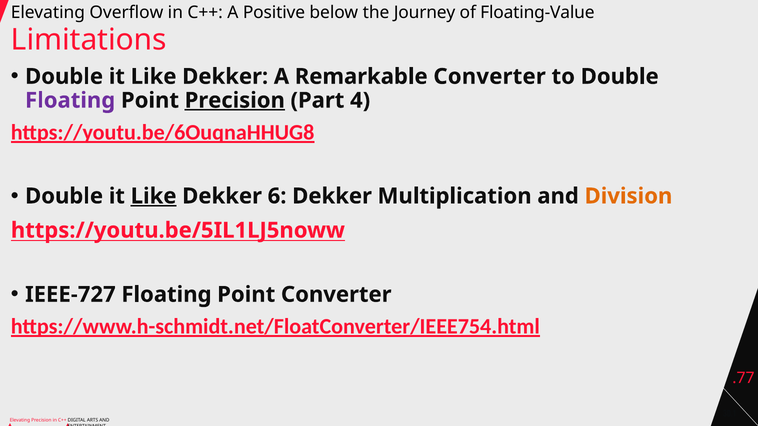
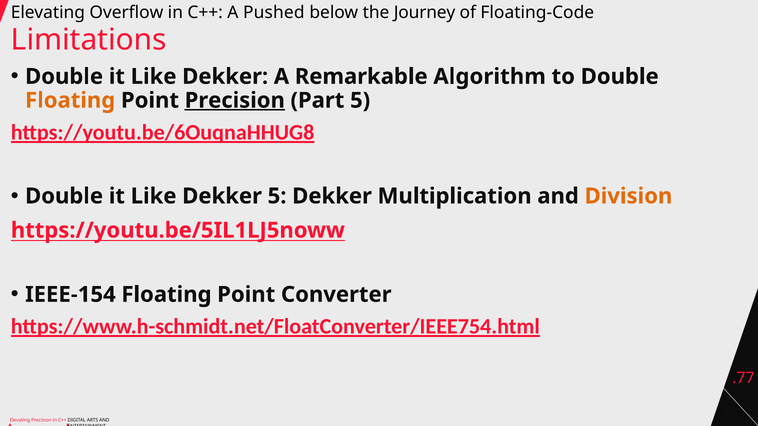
Positive: Positive -> Pushed (274, 13)
Floating-Value: Floating-Value -> Floating-Code (537, 13)
Remarkable Converter: Converter -> Algorithm (490, 77)
Floating colour: purple -> orange (70, 100)
Part 4: 4 -> 5 (360, 100)
Like underline: present -> none (154, 196)
Dekker 6: 6 -> 5 (277, 196)
IEEE-727: IEEE-727 -> IEEE-154 (70, 295)
